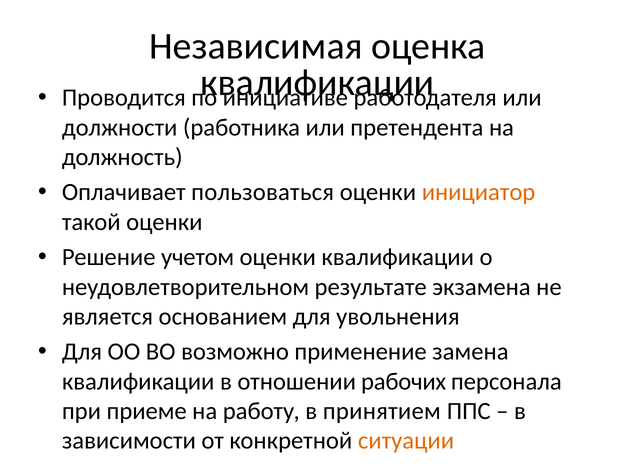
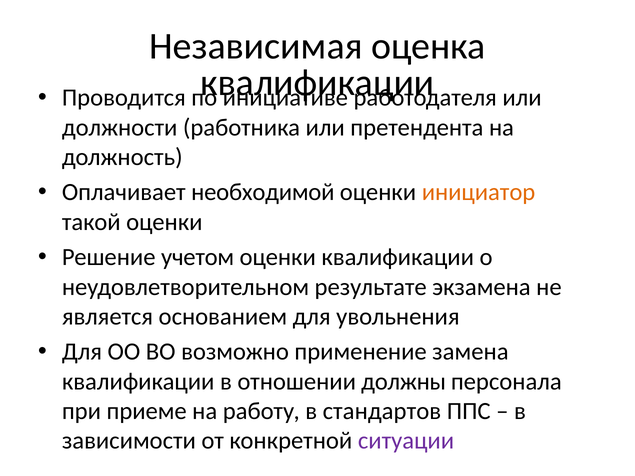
пользоваться: пользоваться -> необходимой (263, 192)
рабочих: рабочих -> должны (404, 382)
принятием: принятием -> стандартов (382, 411)
ситуации colour: orange -> purple (406, 441)
